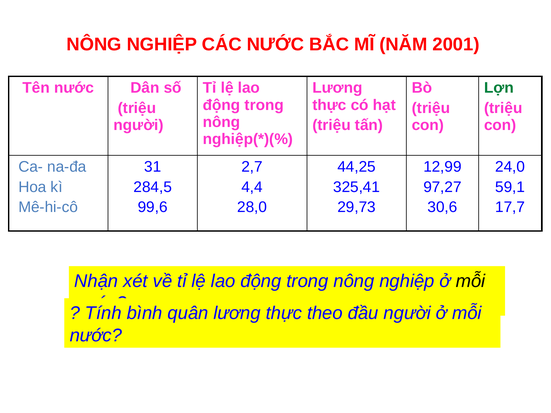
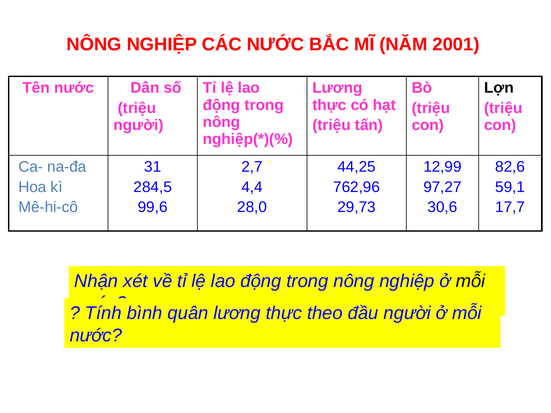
Lợn colour: green -> black (499, 88)
24,0: 24,0 -> 82,6 (510, 167)
325,41: 325,41 -> 762,96 (357, 187)
